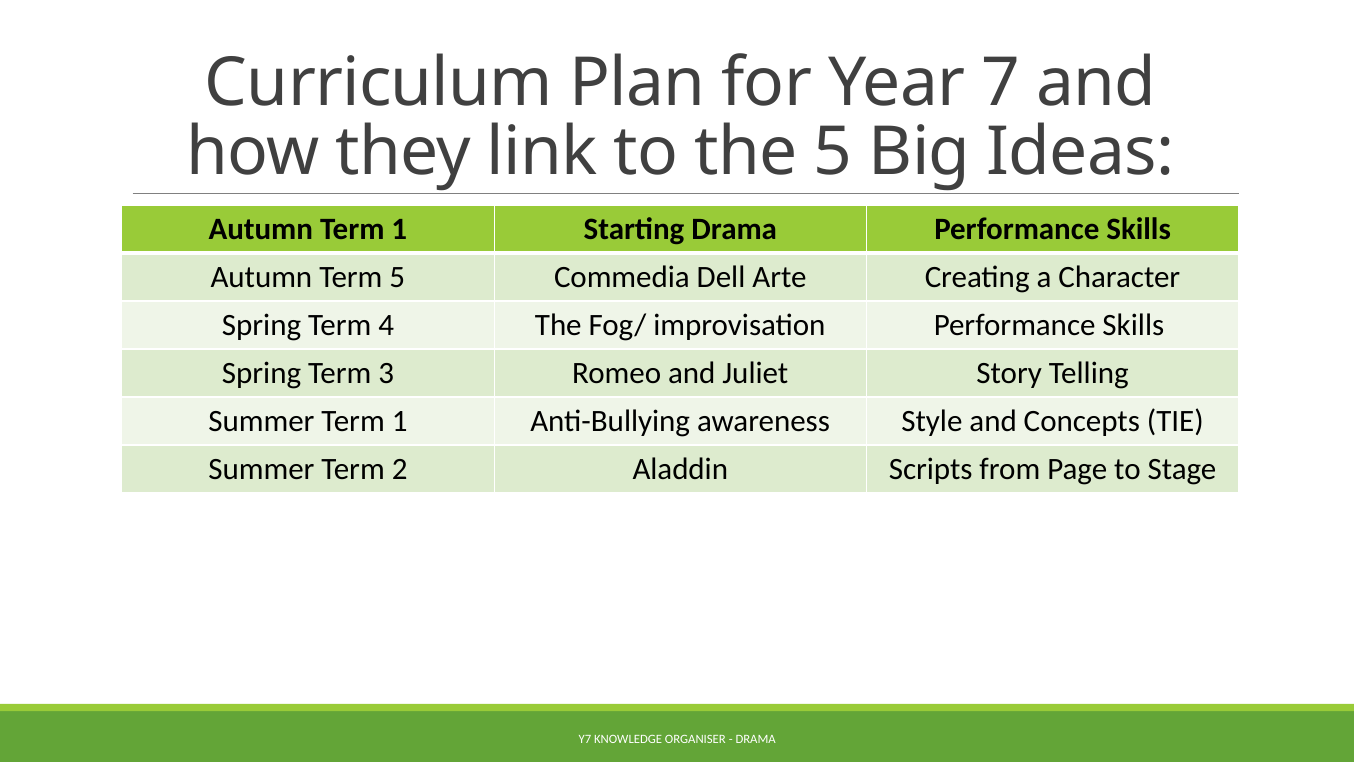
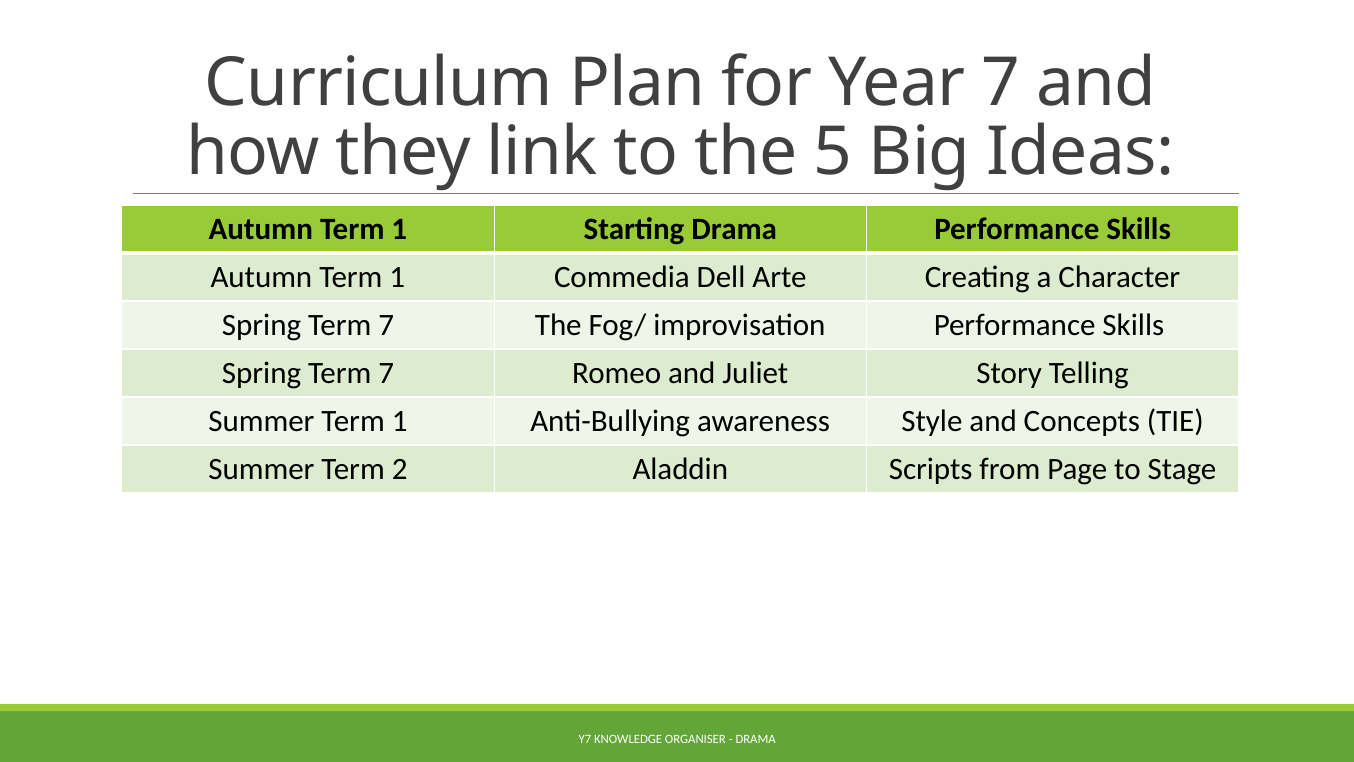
5: 5 -> 1 (397, 277)
4: 4 -> 7 (386, 325)
3: 3 -> 7 (386, 373)
